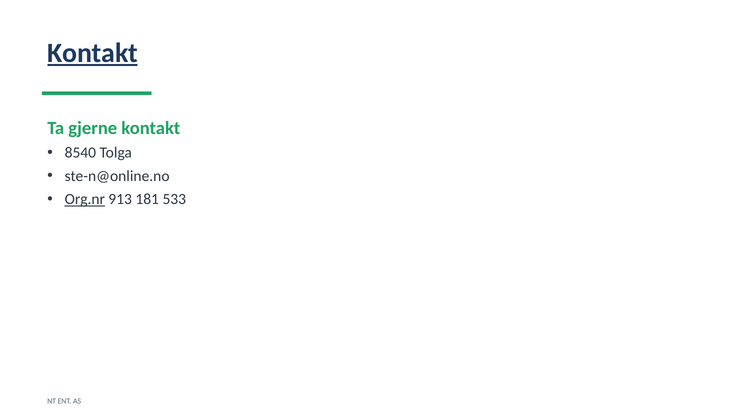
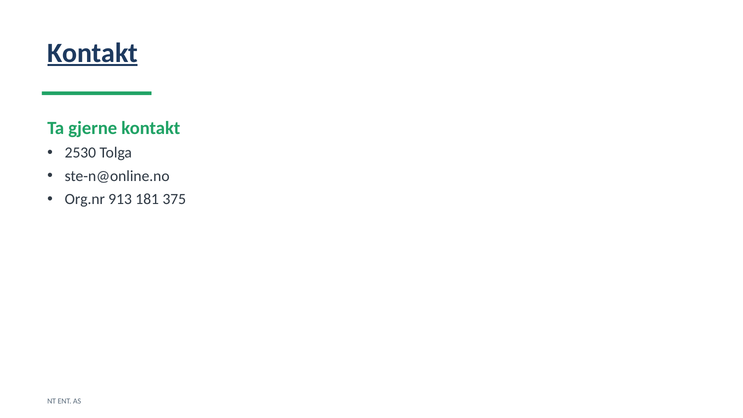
8540: 8540 -> 2530 (80, 153)
Org.nr underline: present -> none (85, 199)
533: 533 -> 375 (174, 199)
